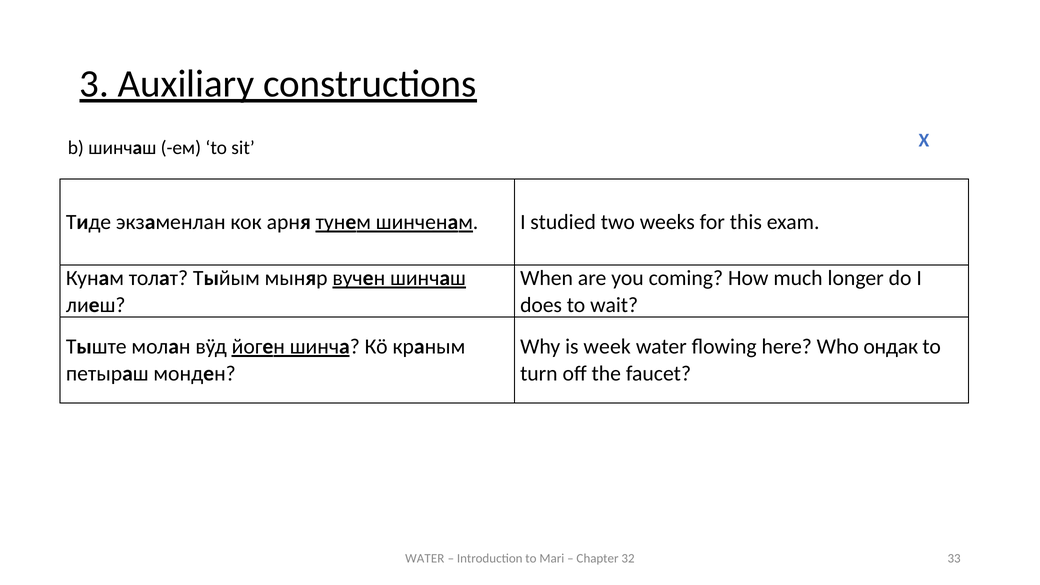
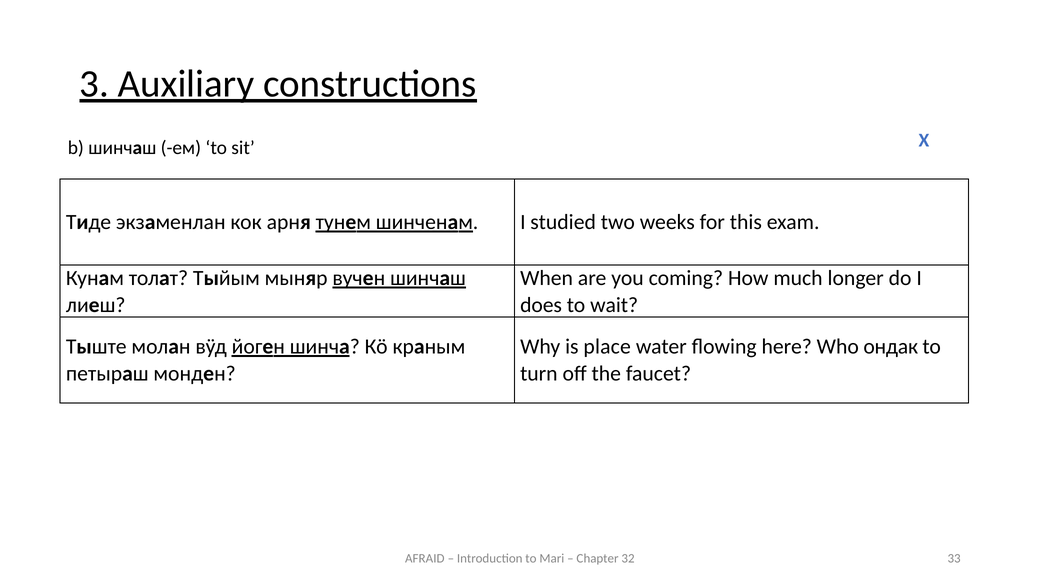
week: week -> place (607, 347)
WATER: WATER -> AFRAID (425, 559)
